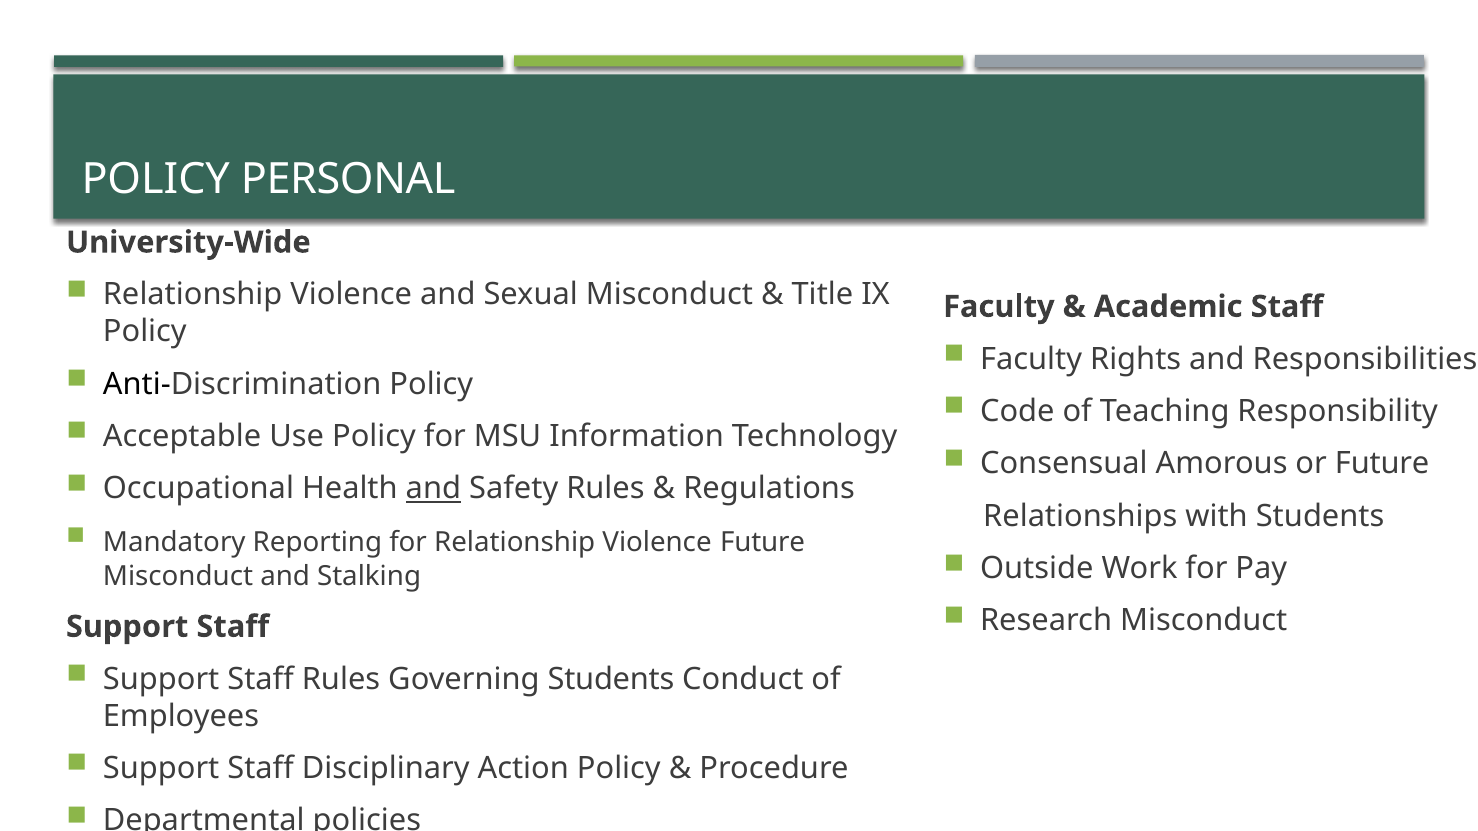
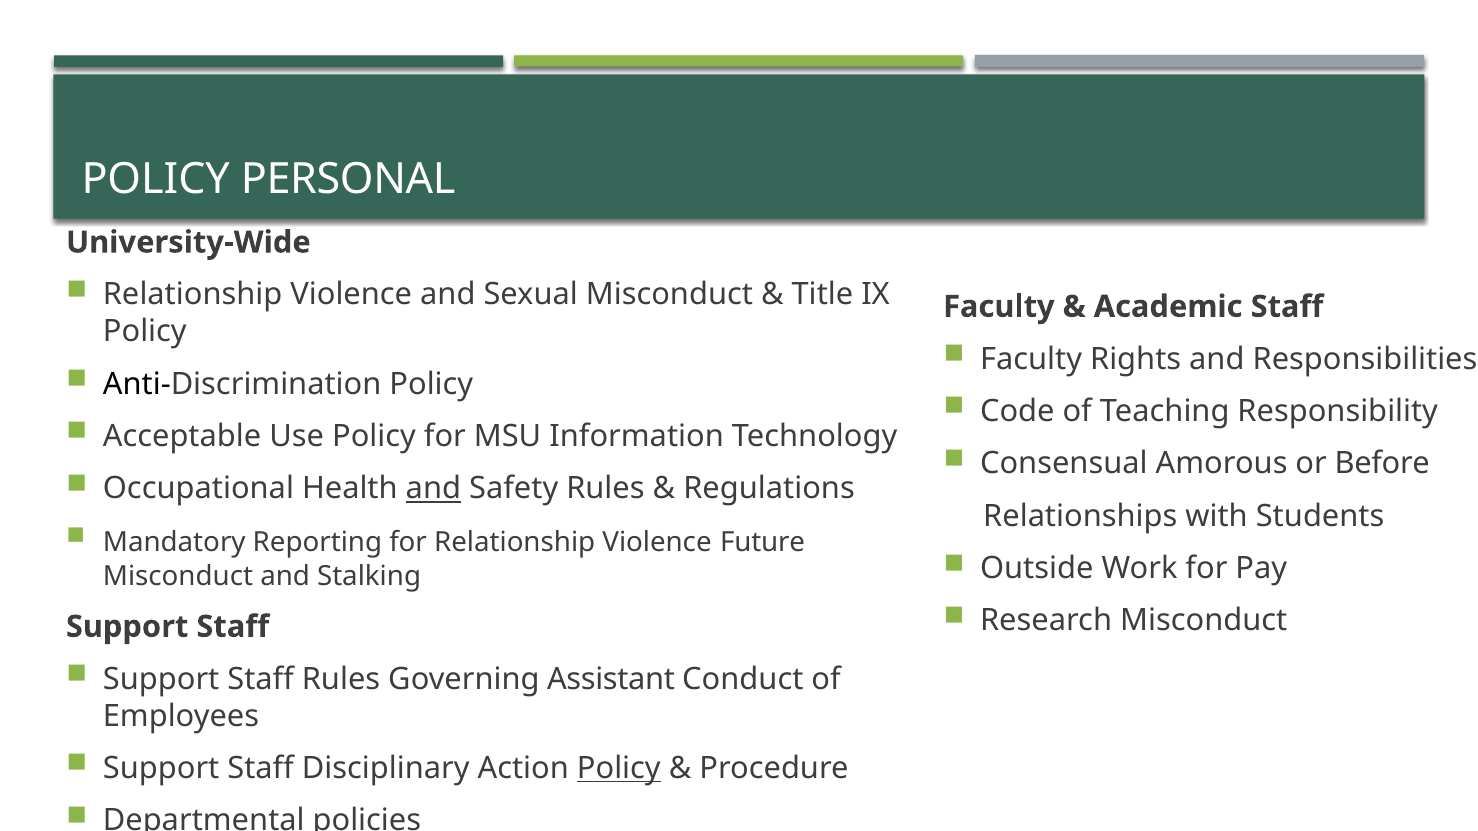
or Future: Future -> Before (1382, 464)
Governing Students: Students -> Assistant (611, 679)
Policy underline: none -> present (619, 769)
